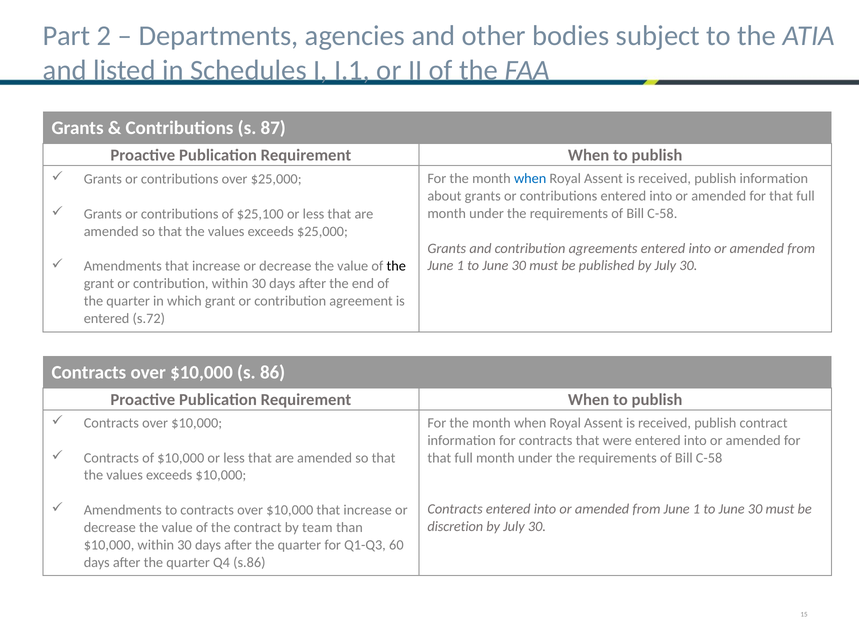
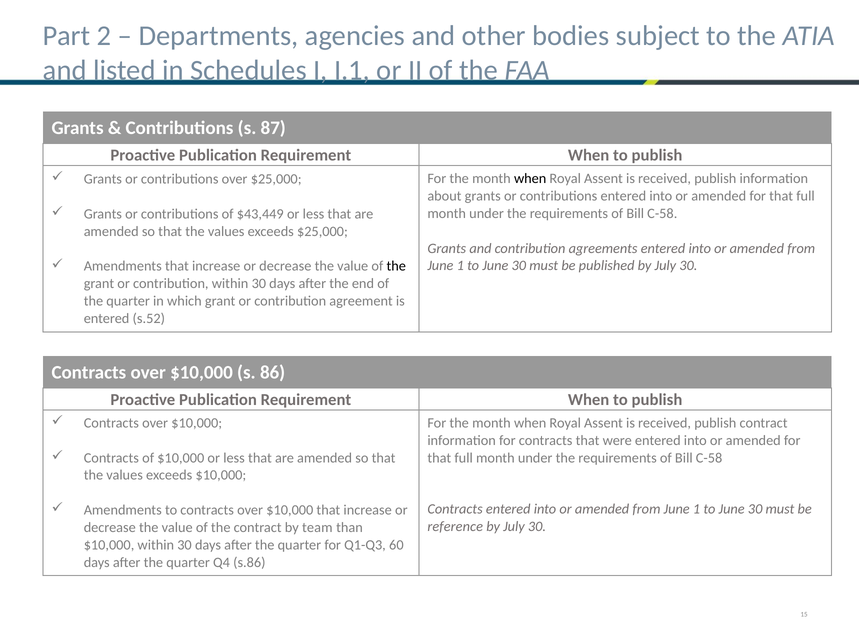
when colour: blue -> black (530, 179)
$25,100: $25,100 -> $43,449 (260, 214)
s.72: s.72 -> s.52 (149, 319)
discretion: discretion -> reference (455, 527)
